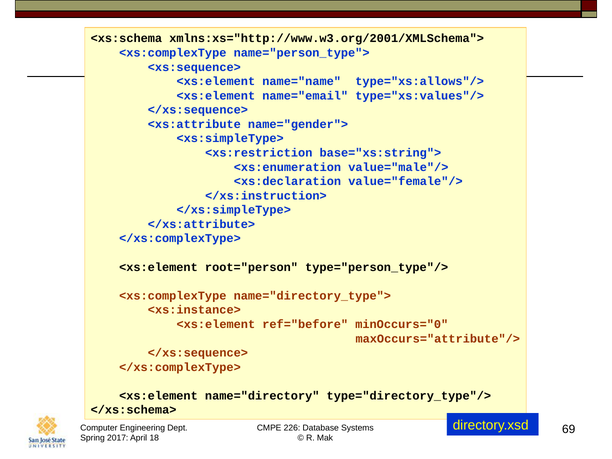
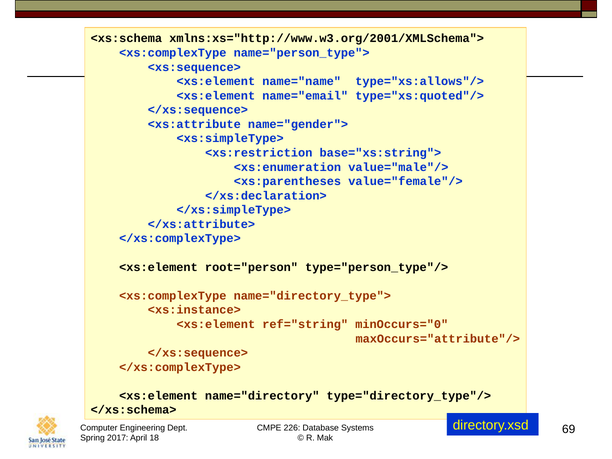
type="xs:values"/>: type="xs:values"/> -> type="xs:quoted"/> (420, 96)
<xs:declaration: <xs:declaration -> <xs:parentheses (287, 181)
</xs:instruction>: </xs:instruction> -> </xs:declaration> (266, 196)
ref="before: ref="before -> ref="string (305, 324)
